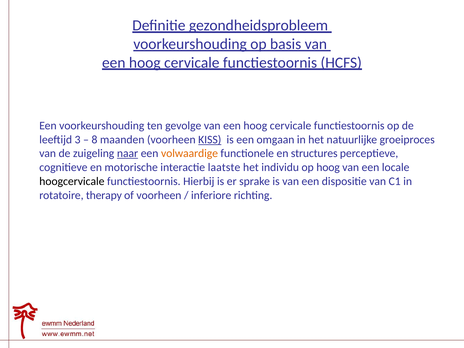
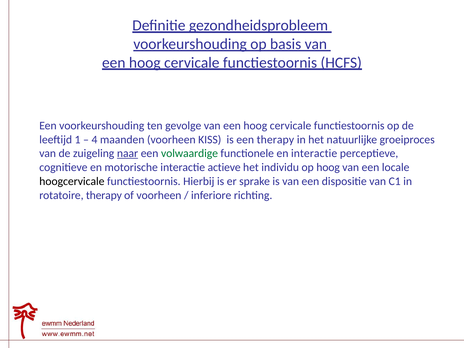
3: 3 -> 1 (78, 140)
8: 8 -> 4 (94, 140)
KISS underline: present -> none (210, 140)
een omgaan: omgaan -> therapy (275, 140)
volwaardige colour: orange -> green (189, 153)
en structures: structures -> interactie (314, 153)
laatste: laatste -> actieve (224, 167)
